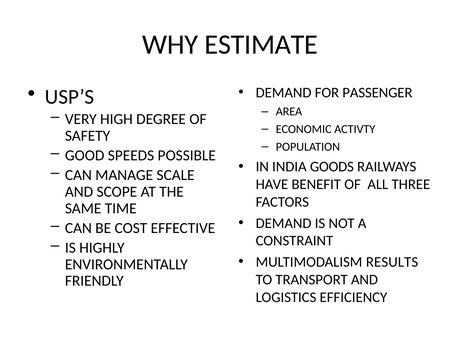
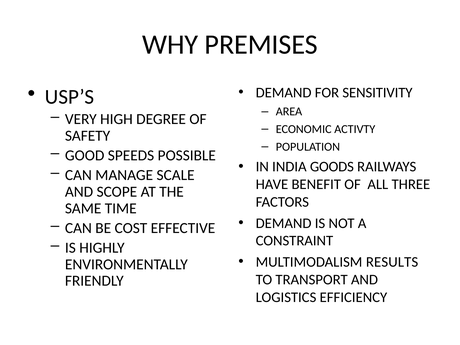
ESTIMATE: ESTIMATE -> PREMISES (261, 45)
PASSENGER: PASSENGER -> SENSITIVITY (377, 93)
